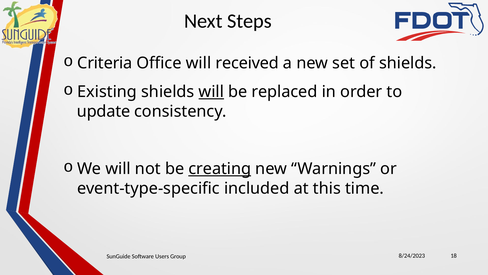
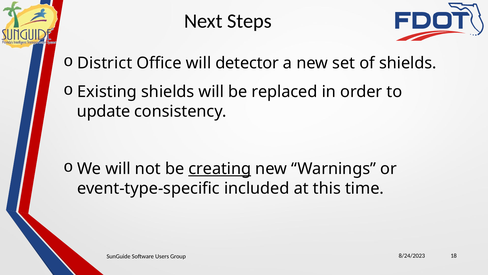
Criteria: Criteria -> District (105, 63)
received: received -> detector (247, 63)
will underline: present -> none (211, 92)
